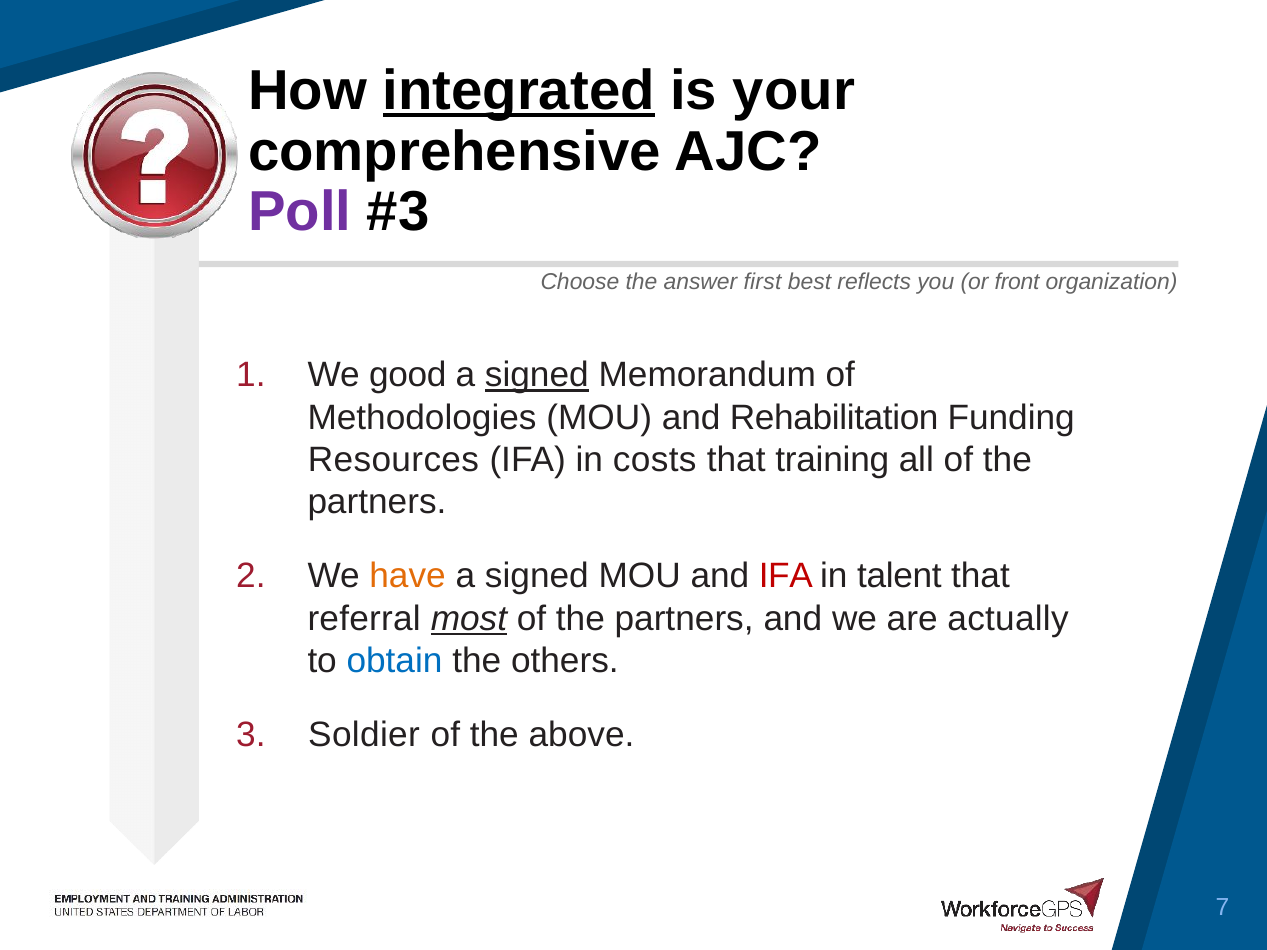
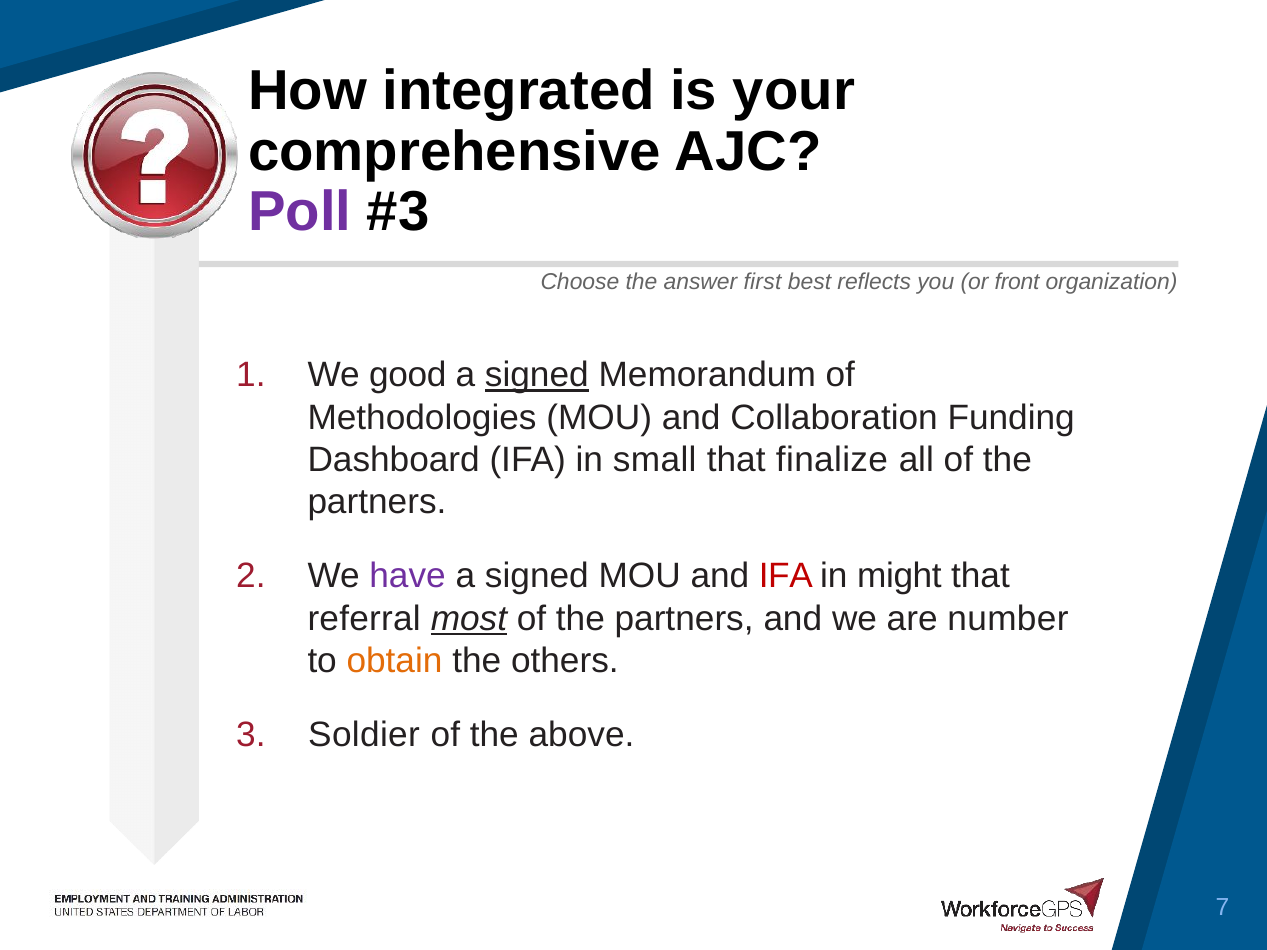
integrated underline: present -> none (519, 91)
Rehabilitation: Rehabilitation -> Collaboration (834, 418)
Resources: Resources -> Dashboard (394, 460)
costs: costs -> small (655, 460)
training: training -> finalize (832, 460)
have colour: orange -> purple (408, 576)
talent: talent -> might (899, 576)
actually: actually -> number (1008, 619)
obtain colour: blue -> orange (395, 661)
